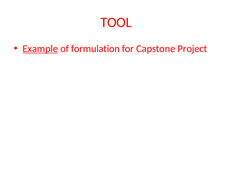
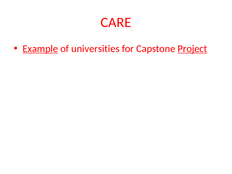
TOOL: TOOL -> CARE (116, 22)
formulation: formulation -> universities (95, 49)
Project underline: none -> present (192, 49)
